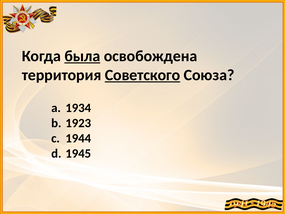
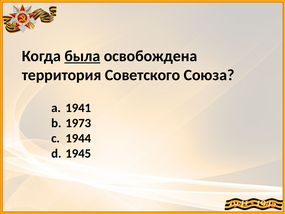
Советского underline: present -> none (143, 75)
1934: 1934 -> 1941 (78, 108)
1923: 1923 -> 1973 (78, 123)
